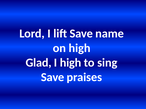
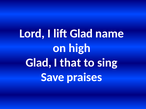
lift Save: Save -> Glad (81, 34)
I high: high -> that (70, 63)
